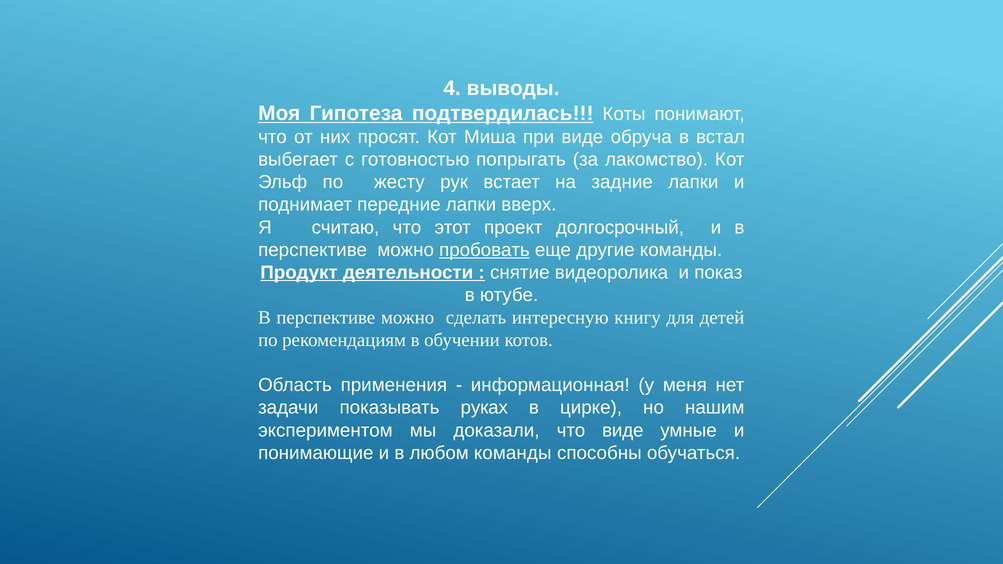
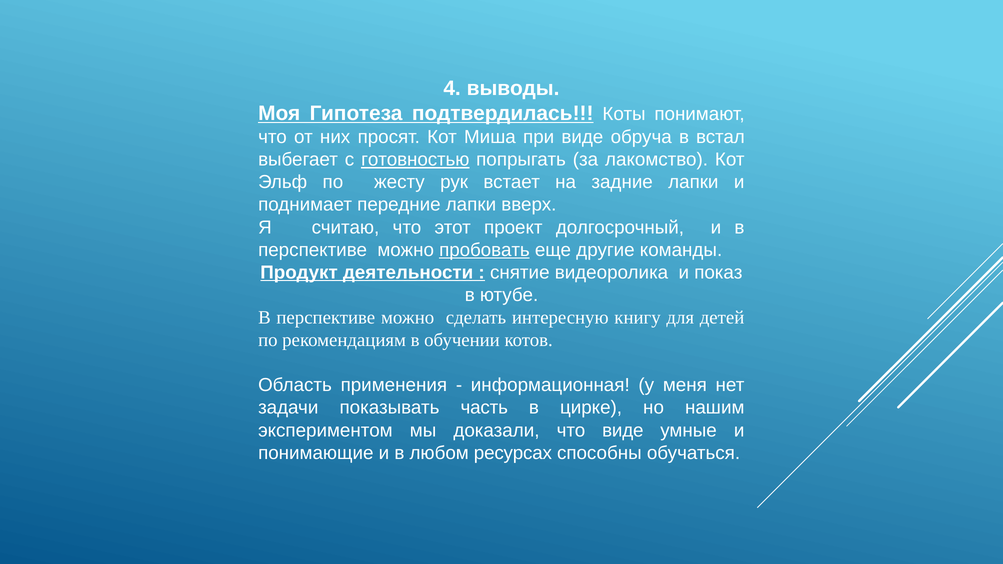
готовностью underline: none -> present (415, 160)
руках: руках -> часть (484, 408)
любом команды: команды -> ресурсах (513, 453)
